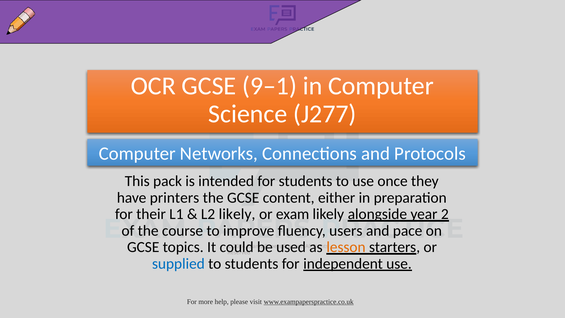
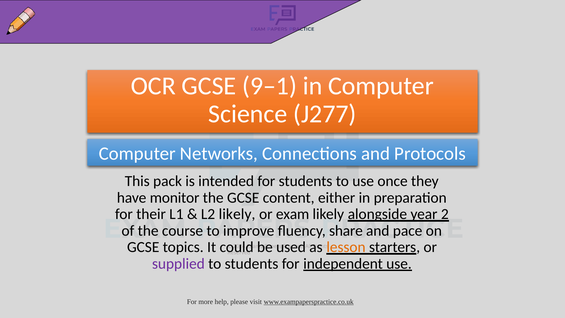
printers: printers -> monitor (175, 198)
users: users -> share (346, 231)
supplied colour: blue -> purple (178, 264)
